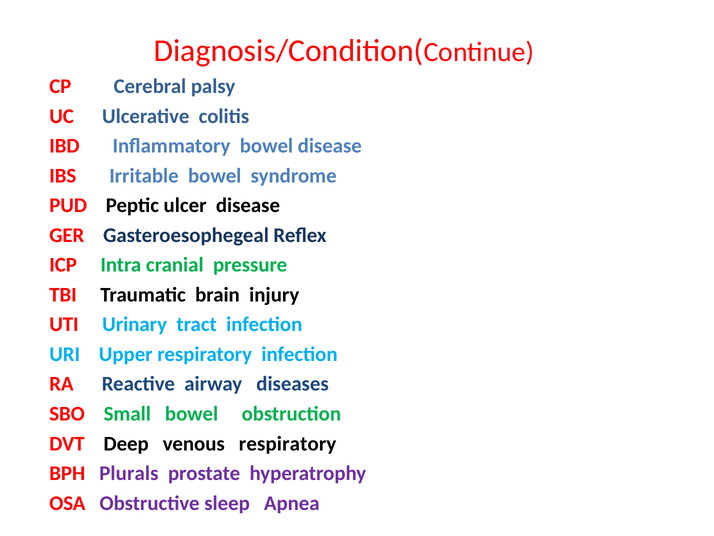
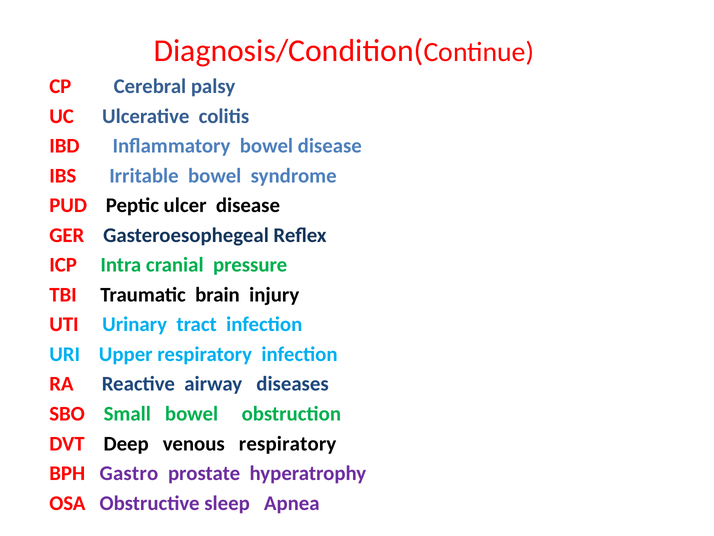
Plurals: Plurals -> Gastro (129, 473)
